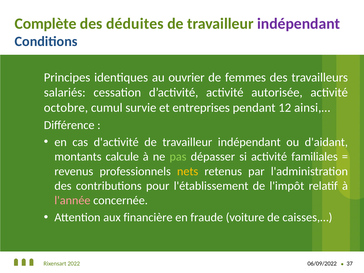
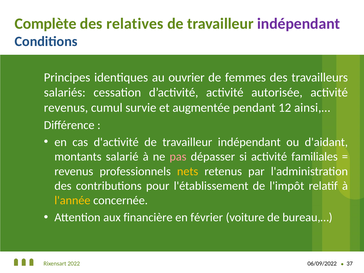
déduites: déduites -> relatives (135, 24)
octobre: octobre -> revenus (66, 108)
entreprises: entreprises -> augmentée (201, 108)
calcule: calcule -> salarié (122, 157)
pas colour: light green -> pink (178, 157)
l'année colour: pink -> yellow (72, 200)
fraude: fraude -> février (207, 217)
caisses,…: caisses,… -> bureau,… (307, 217)
